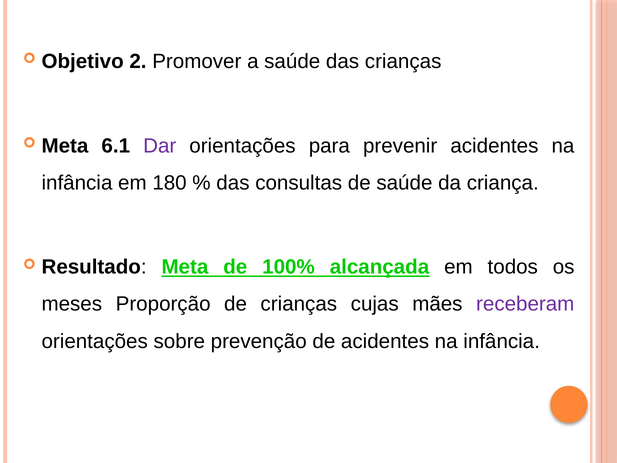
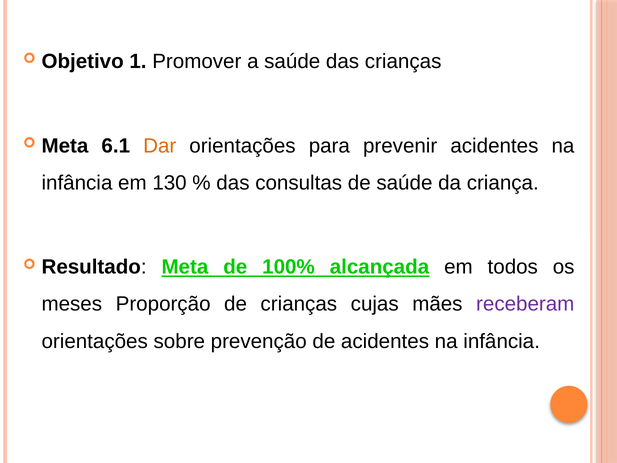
2: 2 -> 1 (138, 61)
Dar colour: purple -> orange (160, 146)
180: 180 -> 130 (170, 183)
